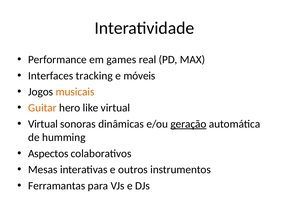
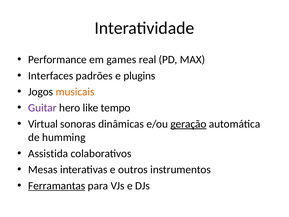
tracking: tracking -> padrões (94, 76)
móveis: móveis -> plugins (139, 76)
Guitar colour: orange -> purple (42, 108)
like virtual: virtual -> tempo (116, 108)
Aspectos: Aspectos -> Assistida (48, 153)
Ferramantas underline: none -> present (57, 186)
